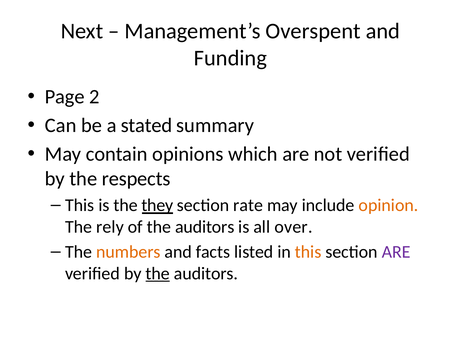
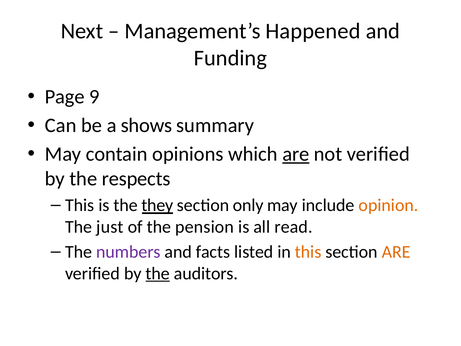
Overspent: Overspent -> Happened (313, 31)
2: 2 -> 9 (94, 97)
stated: stated -> shows (146, 125)
are underline: none -> present (296, 154)
rate: rate -> only (248, 205)
rely: rely -> just (110, 227)
of the auditors: auditors -> pension (205, 227)
over: over -> read (294, 227)
numbers colour: orange -> purple (128, 252)
ARE colour: purple -> orange (396, 252)
